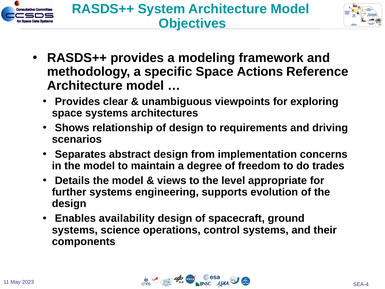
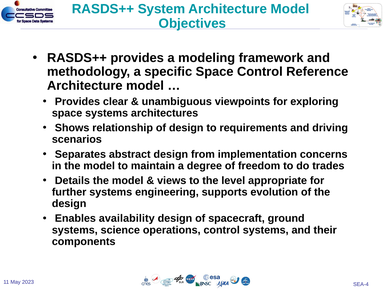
Space Actions: Actions -> Control (260, 72)
